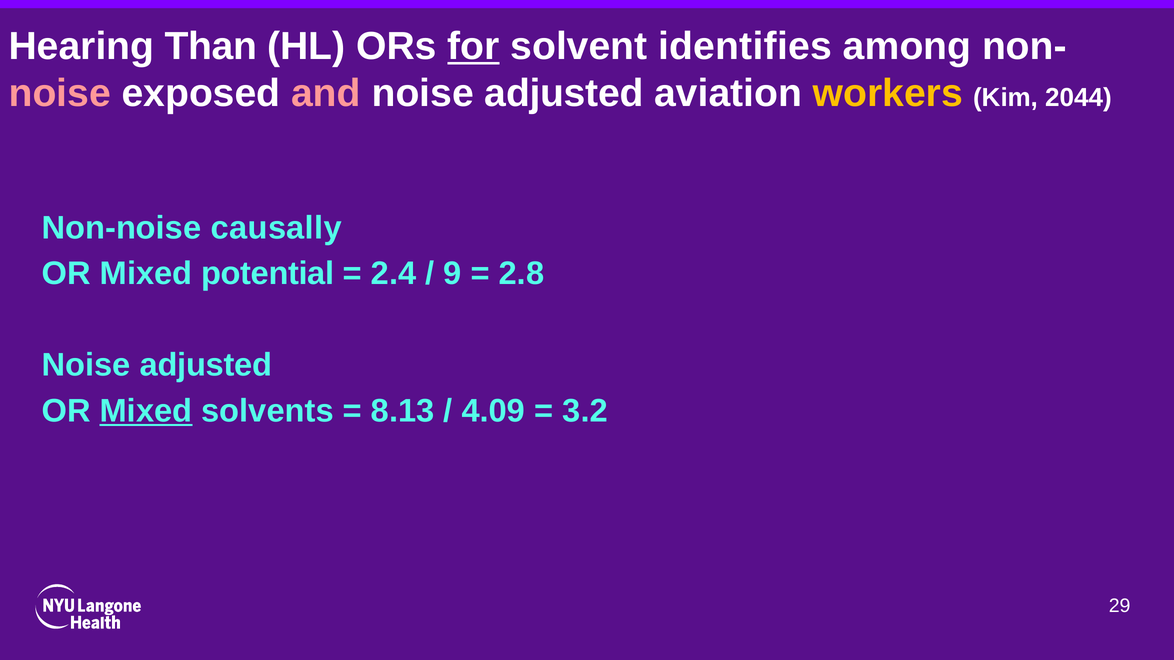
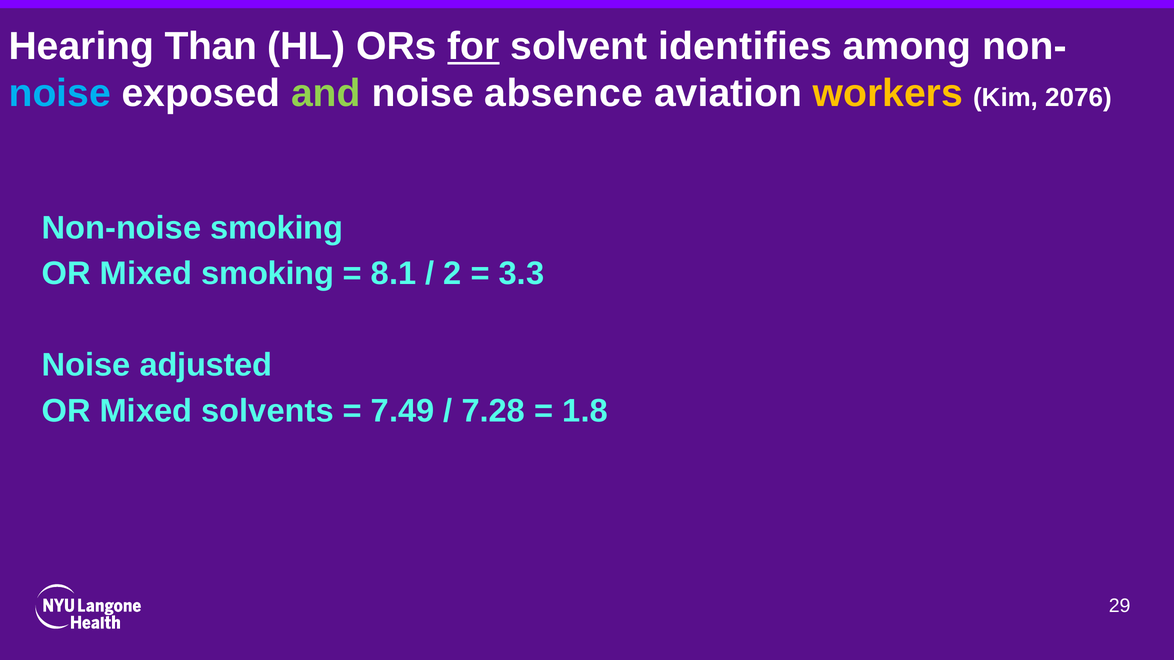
noise colour: pink -> light blue (60, 94)
and colour: pink -> light green (326, 94)
adjusted: adjusted -> absence (564, 94)
2044: 2044 -> 2076 (1079, 98)
Non-noise causally: causally -> smoking (277, 228)
Mixed potential: potential -> smoking (268, 274)
2.4: 2.4 -> 8.1 (394, 274)
9: 9 -> 2 (453, 274)
2.8: 2.8 -> 3.3 (522, 274)
Mixed underline: present -> none (146, 411)
8.13: 8.13 -> 7.49 (403, 411)
4.09: 4.09 -> 7.28 (493, 411)
3.2: 3.2 -> 1.8 (585, 411)
